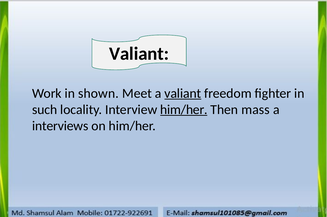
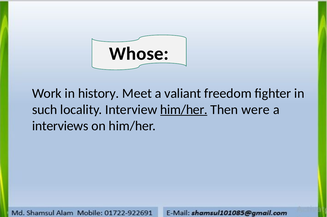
Valiant: Valiant -> Whose (139, 54)
shown: shown -> history (99, 93)
valiant underline: present -> none (183, 93)
mass: mass -> were (255, 110)
